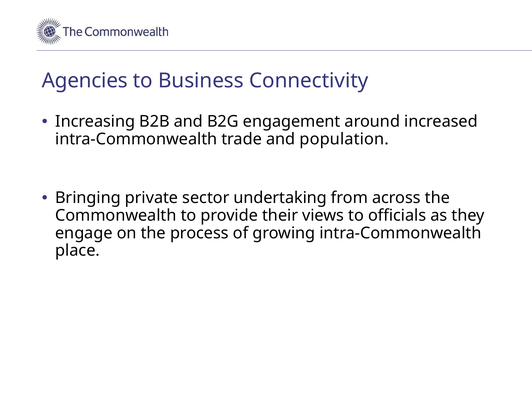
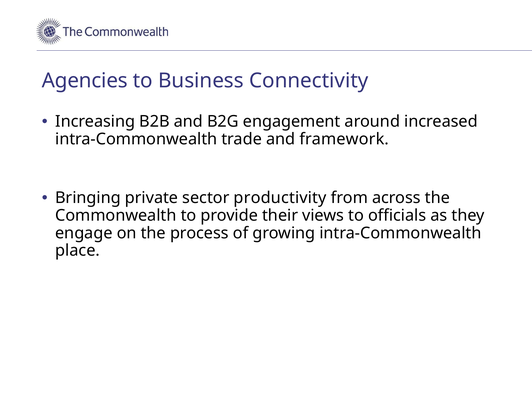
population: population -> framework (344, 139)
undertaking: undertaking -> productivity (280, 198)
